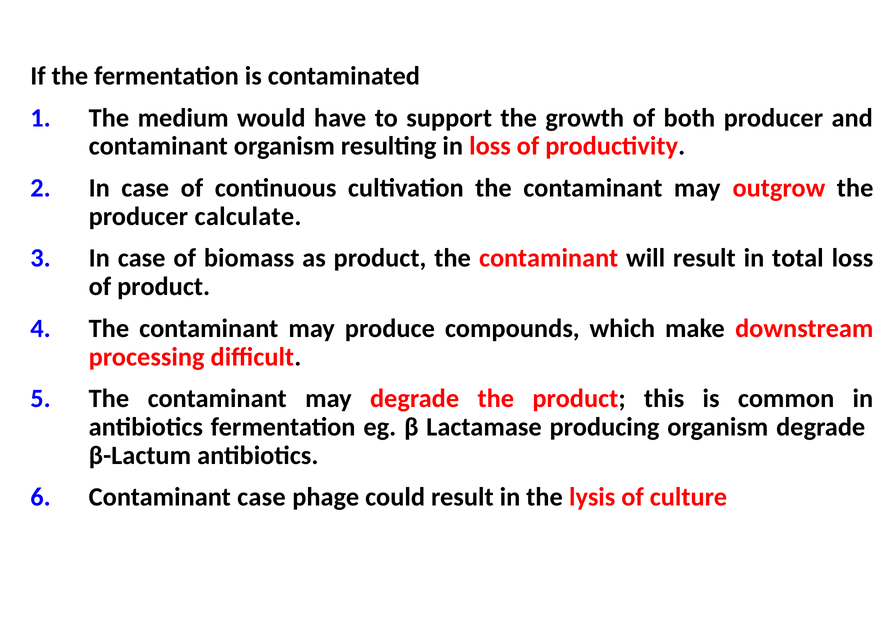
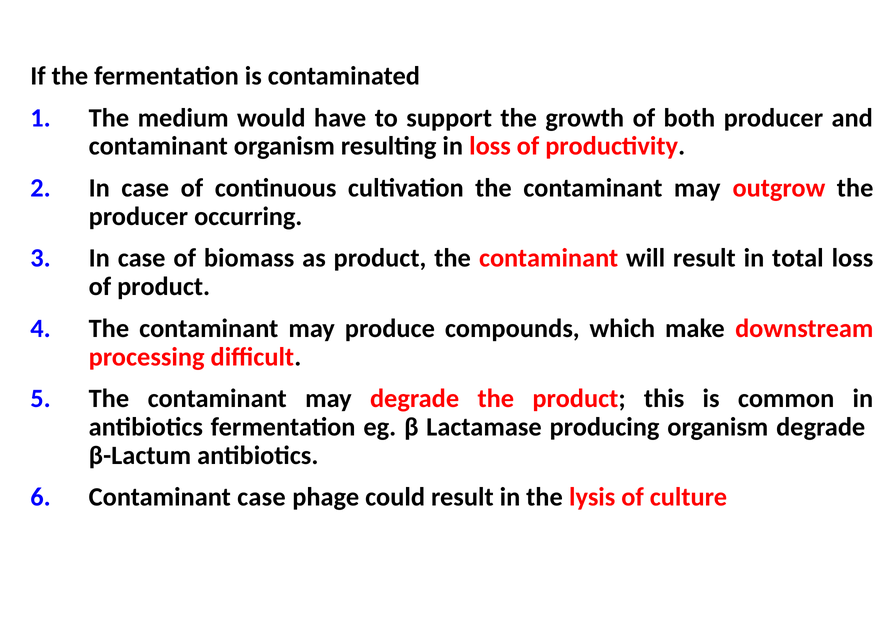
calculate: calculate -> occurring (248, 216)
